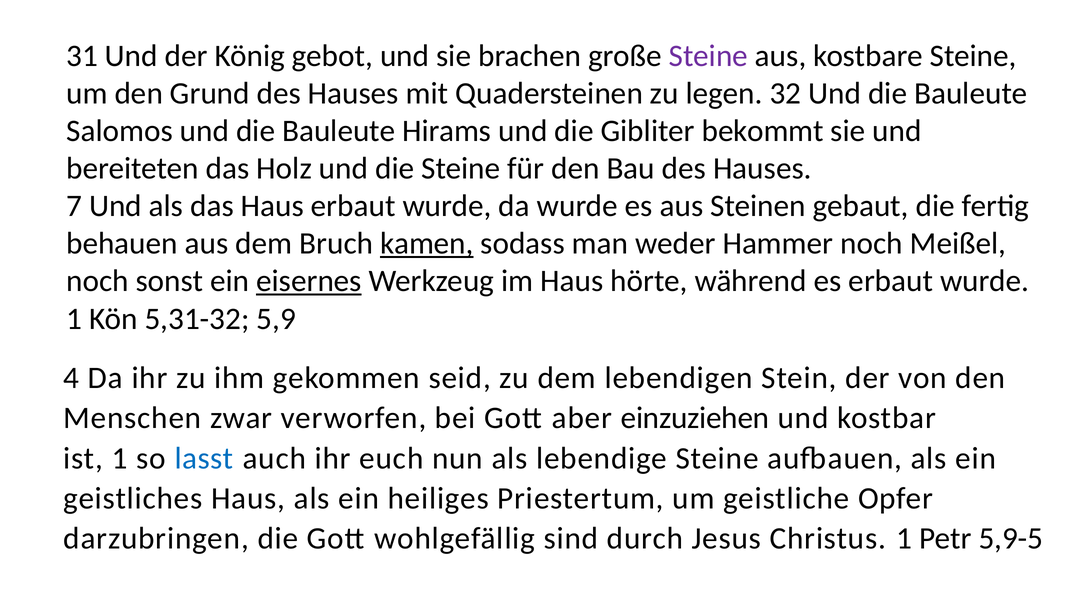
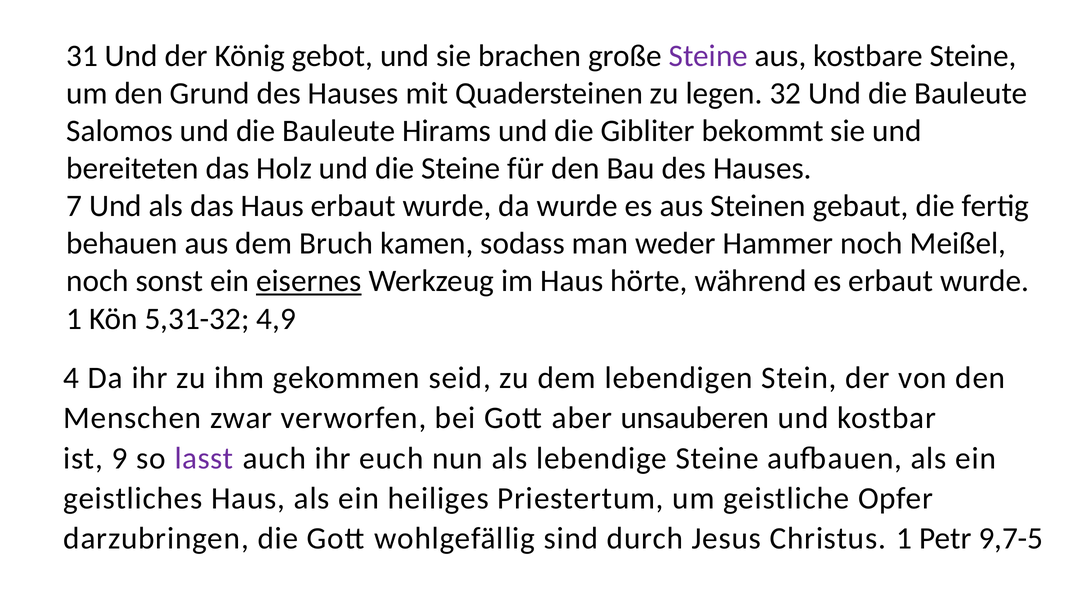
kamen underline: present -> none (427, 244)
5,9: 5,9 -> 4,9 (276, 319)
einzuziehen: einzuziehen -> unsauberen (695, 418)
ist 1: 1 -> 9 (120, 458)
lasst colour: blue -> purple (204, 458)
5,9-5: 5,9-5 -> 9,7-5 (1011, 539)
